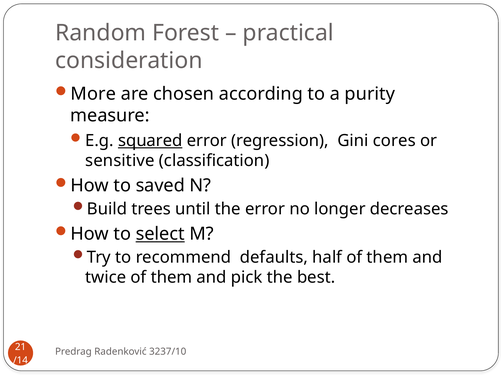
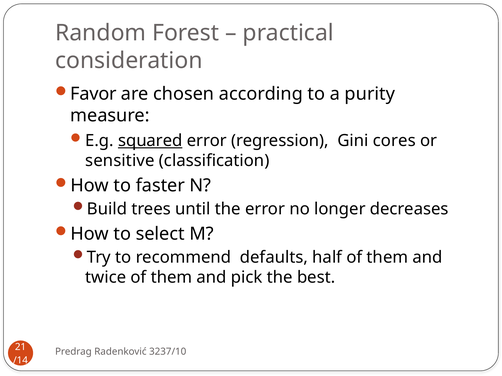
More: More -> Favor (93, 94)
saved: saved -> faster (160, 186)
select underline: present -> none (160, 234)
